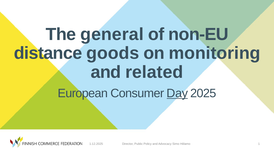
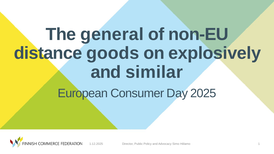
monitoring: monitoring -> explosively (215, 53)
related: related -> similar (154, 72)
Day underline: present -> none (177, 93)
